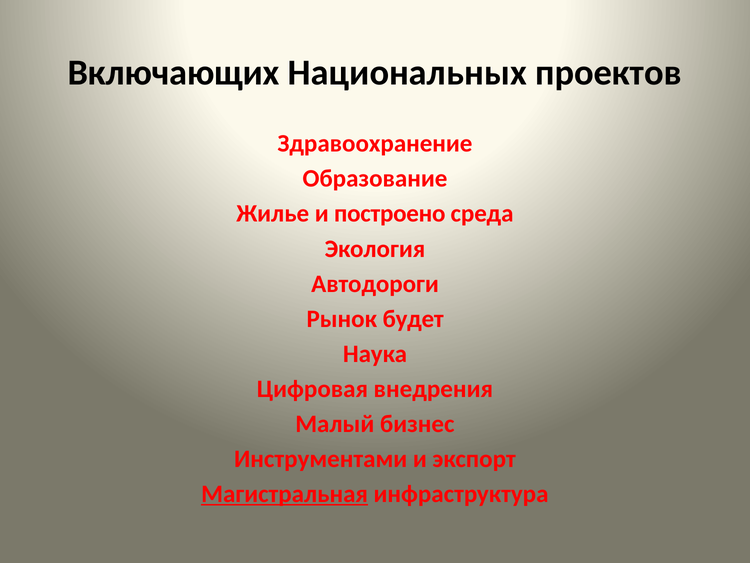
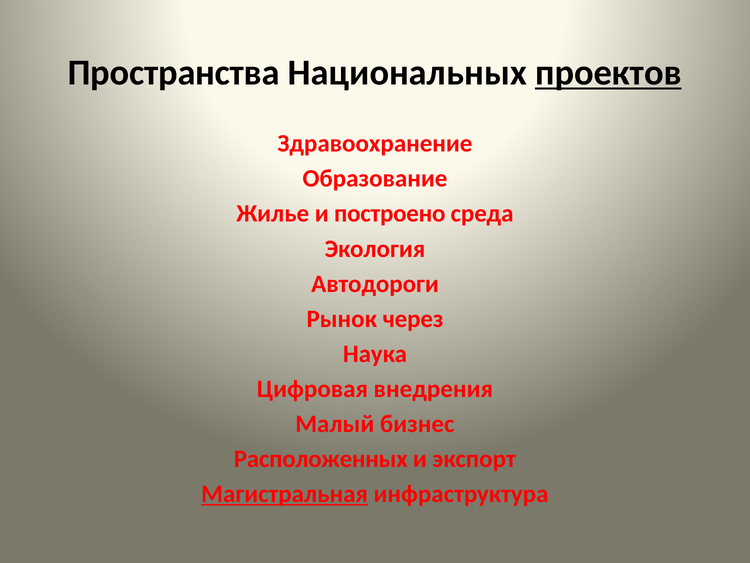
Включающих: Включающих -> Пространства (174, 73)
проектов underline: none -> present (608, 73)
будет: будет -> через (413, 318)
Инструментами: Инструментами -> Расположенных (321, 458)
